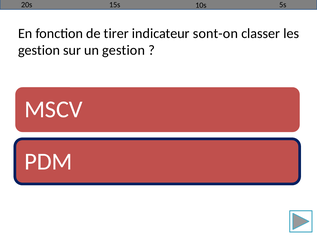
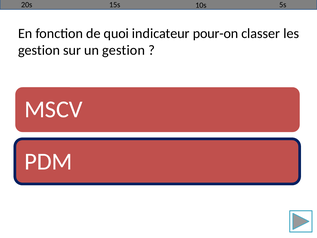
tirer: tirer -> quoi (116, 33)
sont-on: sont-on -> pour-on (216, 33)
